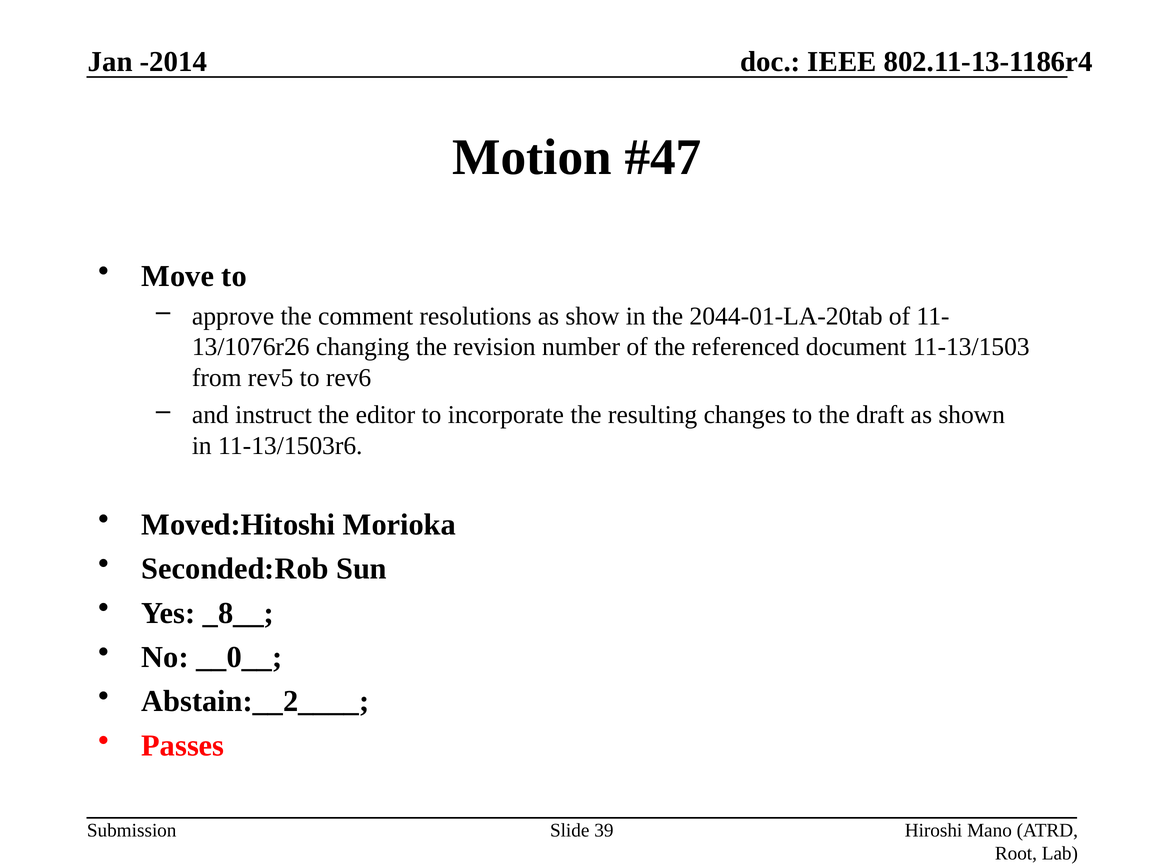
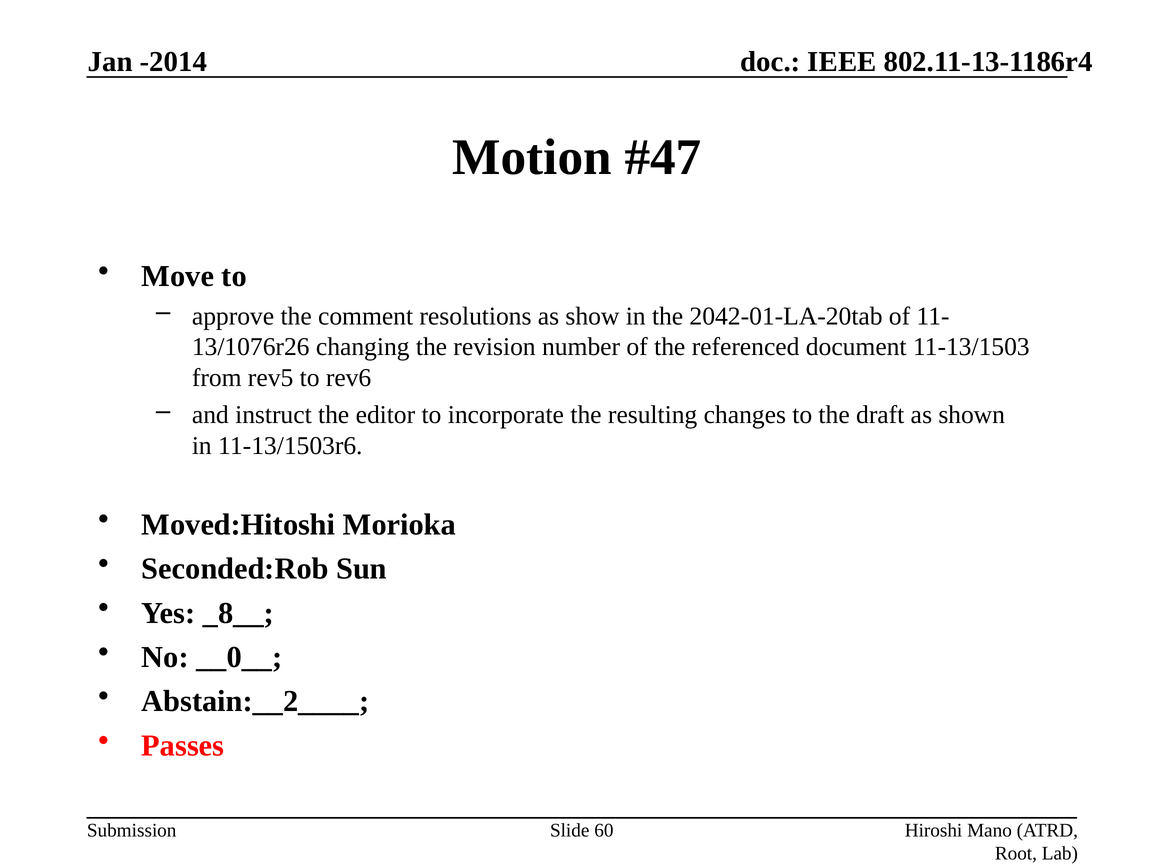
2044-01-LA-20tab: 2044-01-LA-20tab -> 2042-01-LA-20tab (786, 316)
39: 39 -> 60 (604, 830)
